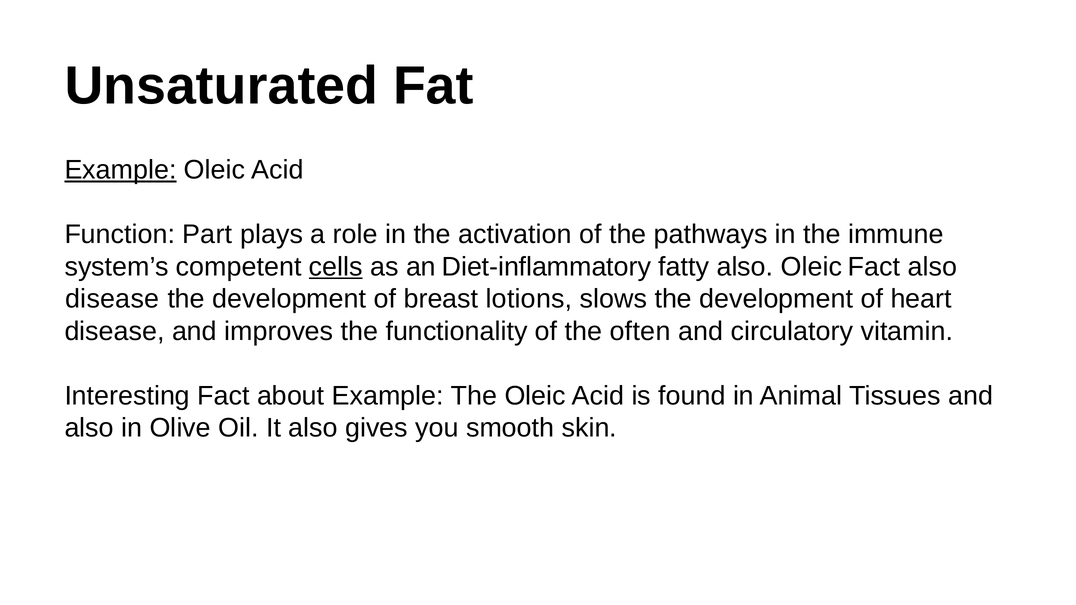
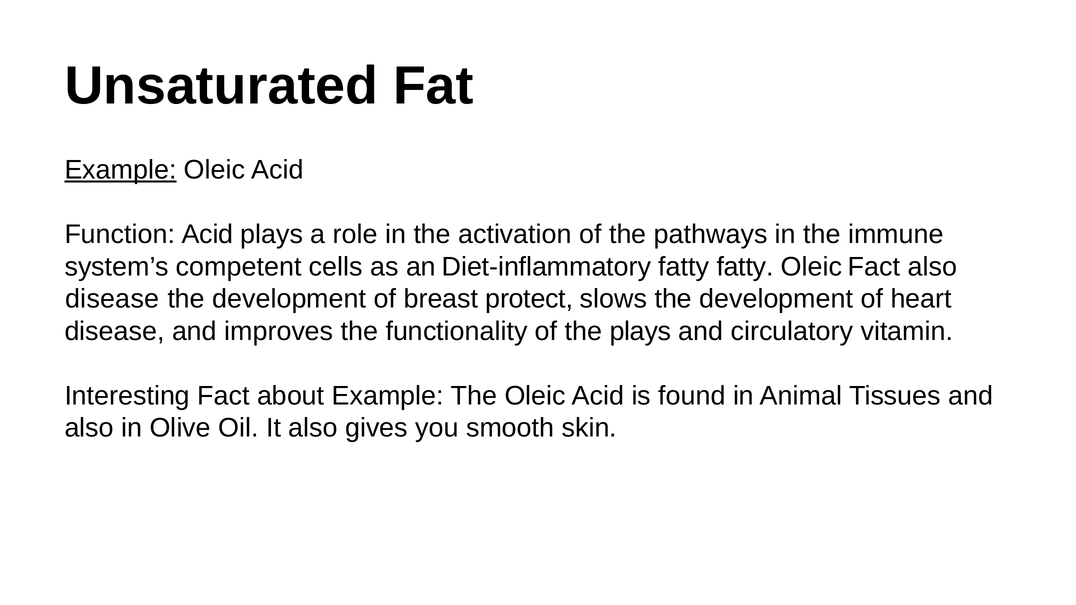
Function Part: Part -> Acid (208, 235)
cells underline: present -> none (336, 267)
fatty also: also -> fatty (745, 267)
lotions: lotions -> protect (529, 299)
the often: often -> plays (640, 331)
